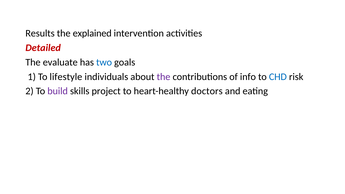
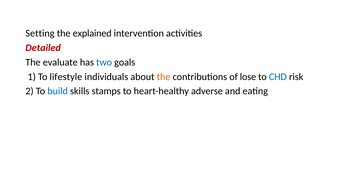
Results: Results -> Setting (40, 33)
the colour: purple -> orange (164, 77)
info: info -> lose (248, 77)
build colour: purple -> blue (58, 91)
project: project -> stamps (106, 91)
doctors: doctors -> adverse (207, 91)
